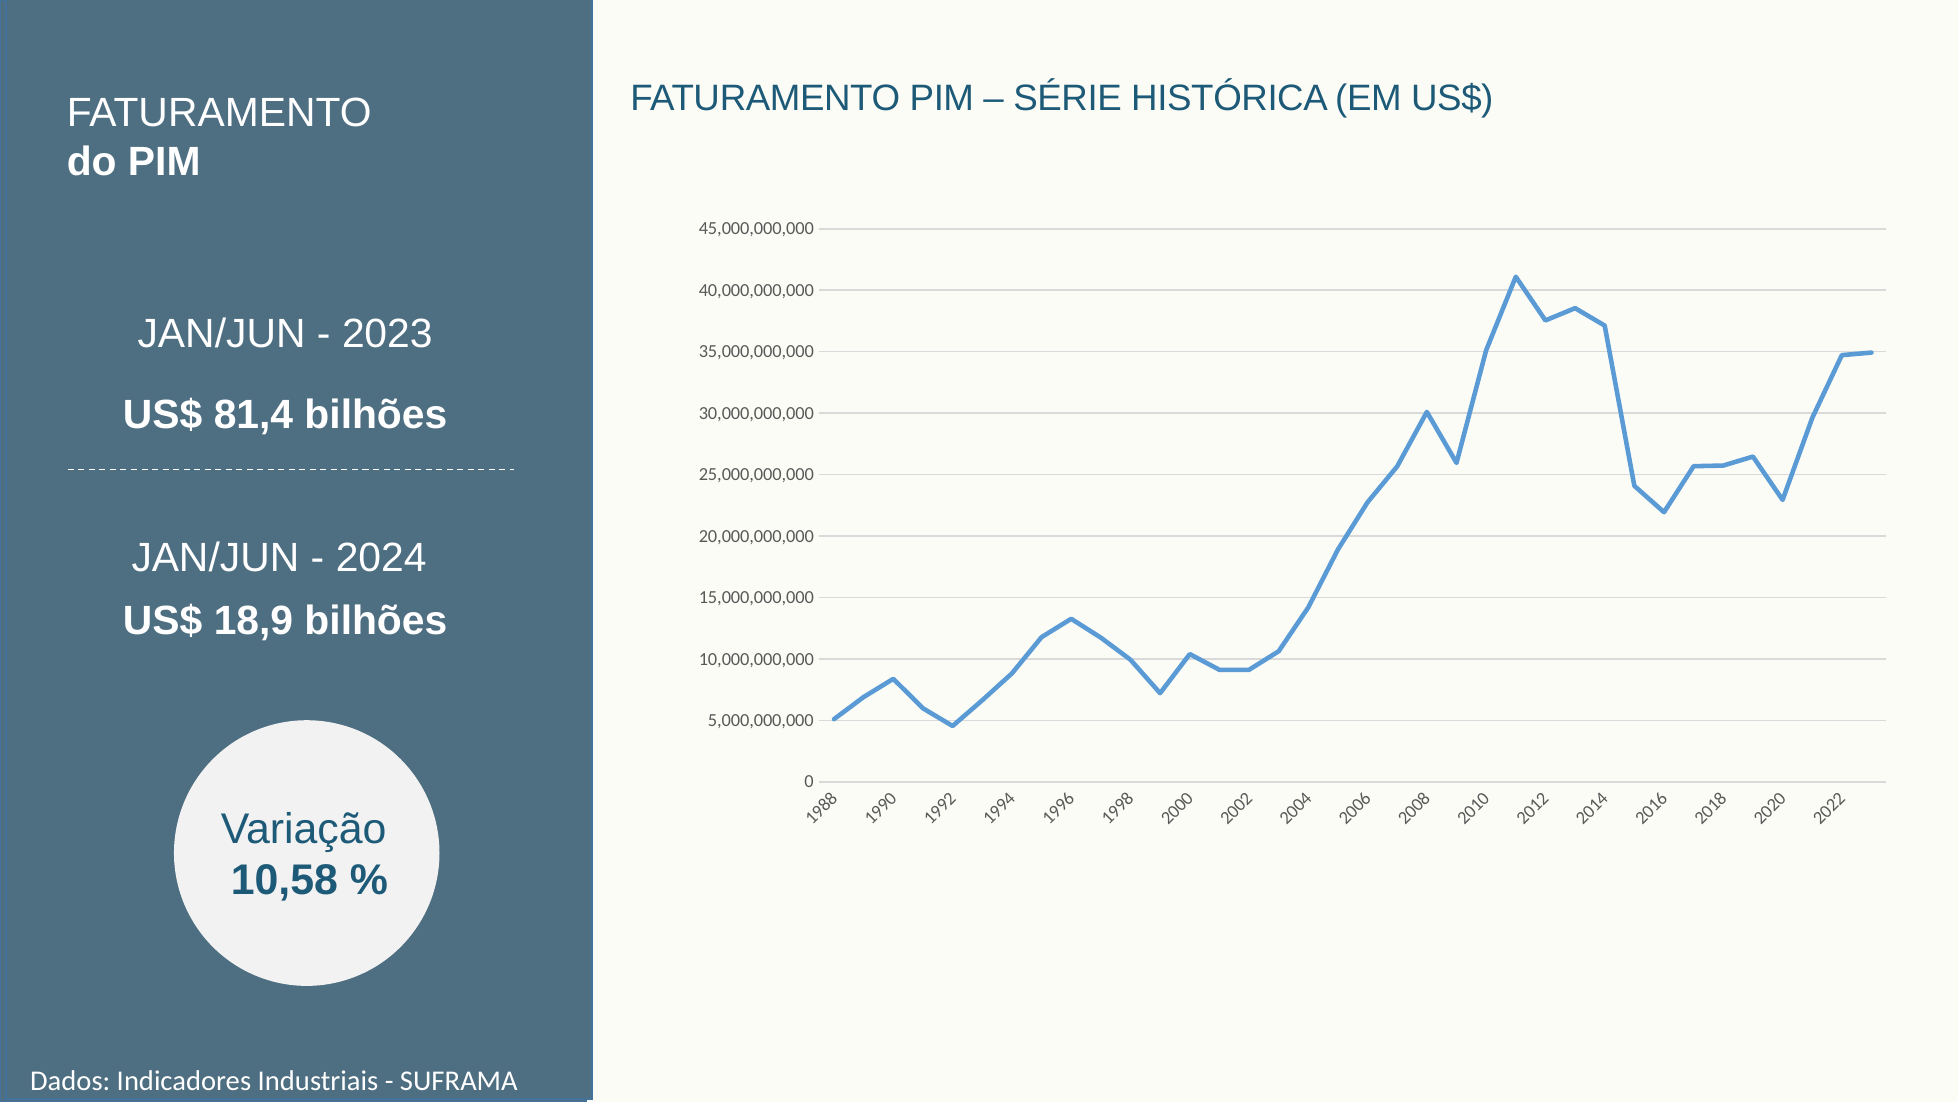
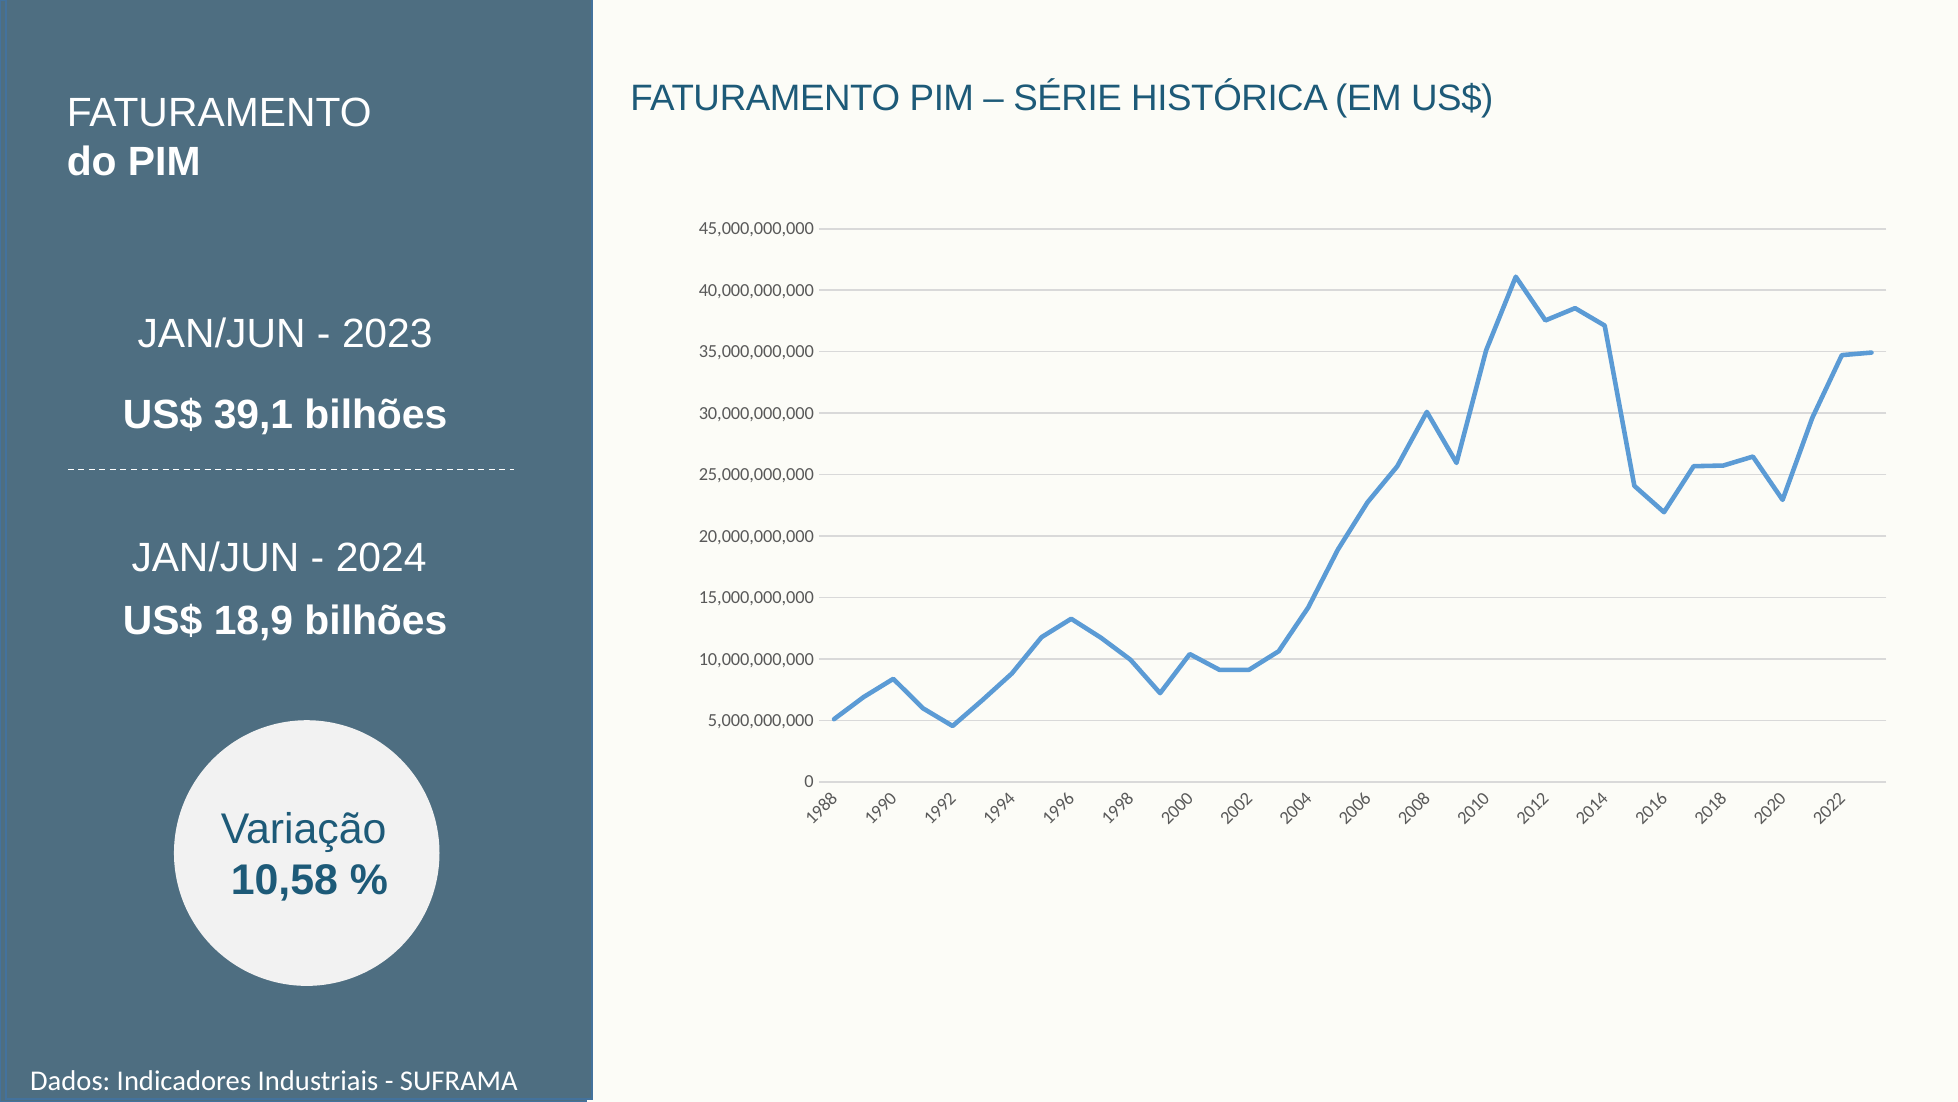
81,4: 81,4 -> 39,1 (253, 415)
